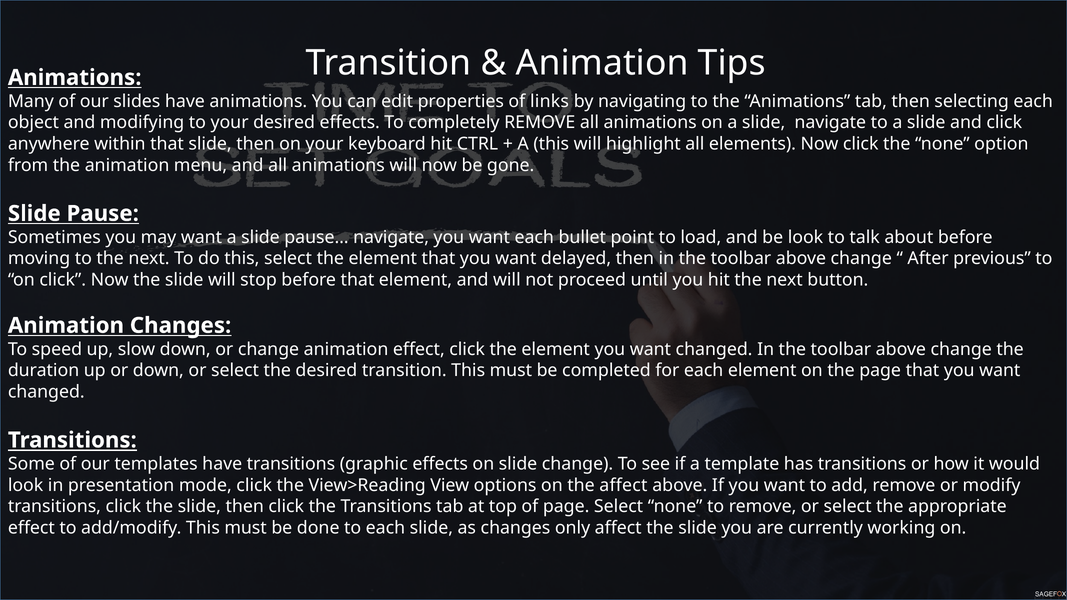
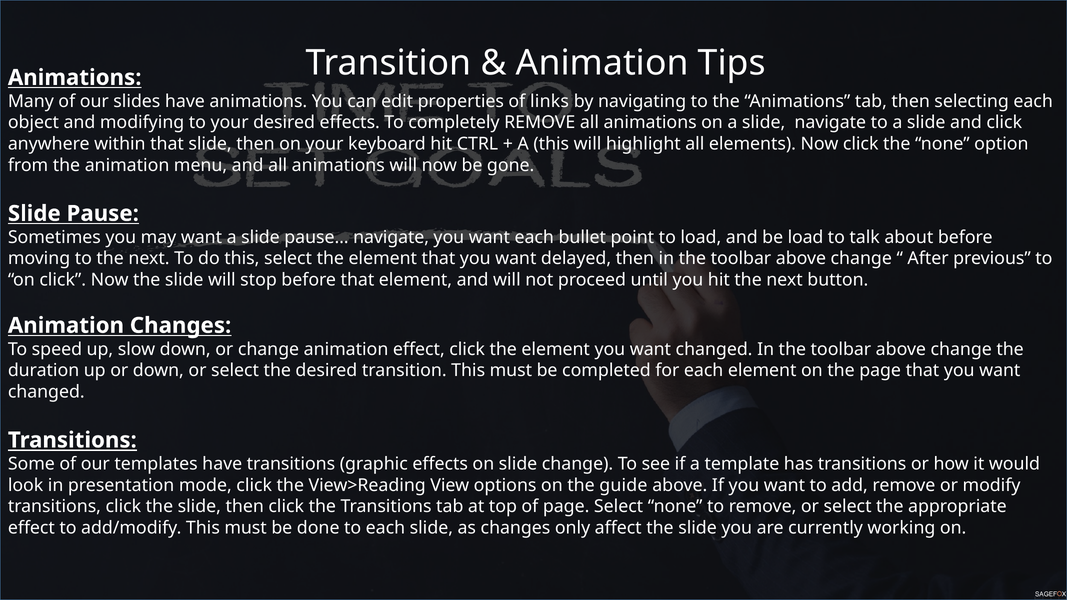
be look: look -> load (806, 237)
the affect: affect -> guide (623, 485)
